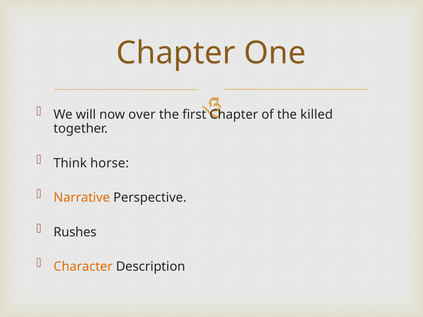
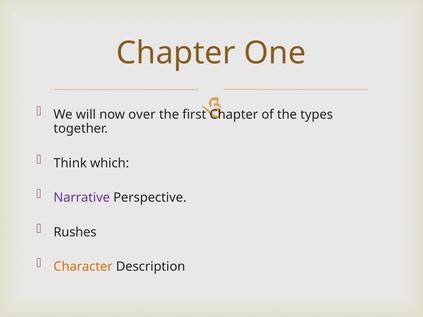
killed: killed -> types (317, 115)
horse: horse -> which (110, 163)
Narrative colour: orange -> purple (82, 198)
